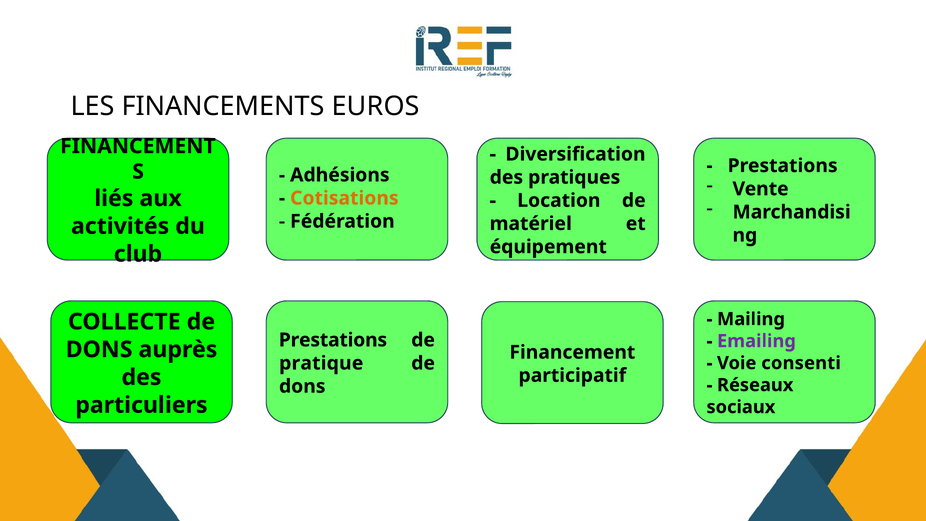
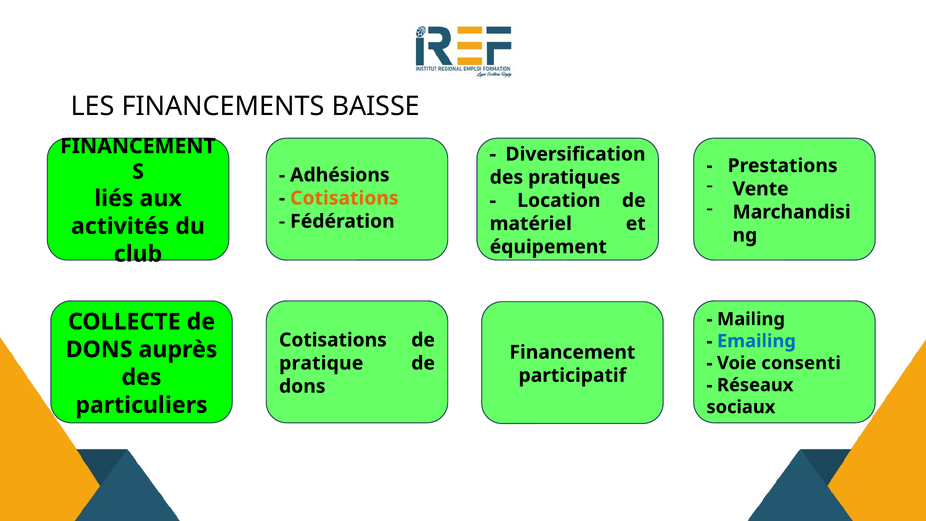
EUROS: EUROS -> BAISSE (376, 107)
Prestations: Prestations -> Cotisations (333, 340)
Emailing colour: purple -> blue (756, 341)
